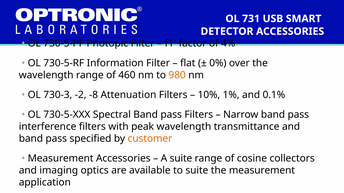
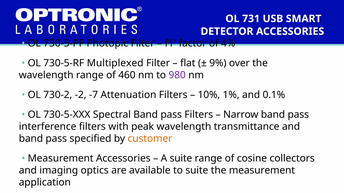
Information: Information -> Multiplexed (115, 63)
0%: 0% -> 9% (218, 63)
980 colour: orange -> purple (177, 75)
730-3: 730-3 -> 730-2 (58, 95)
-8: -8 -> -7 (94, 95)
